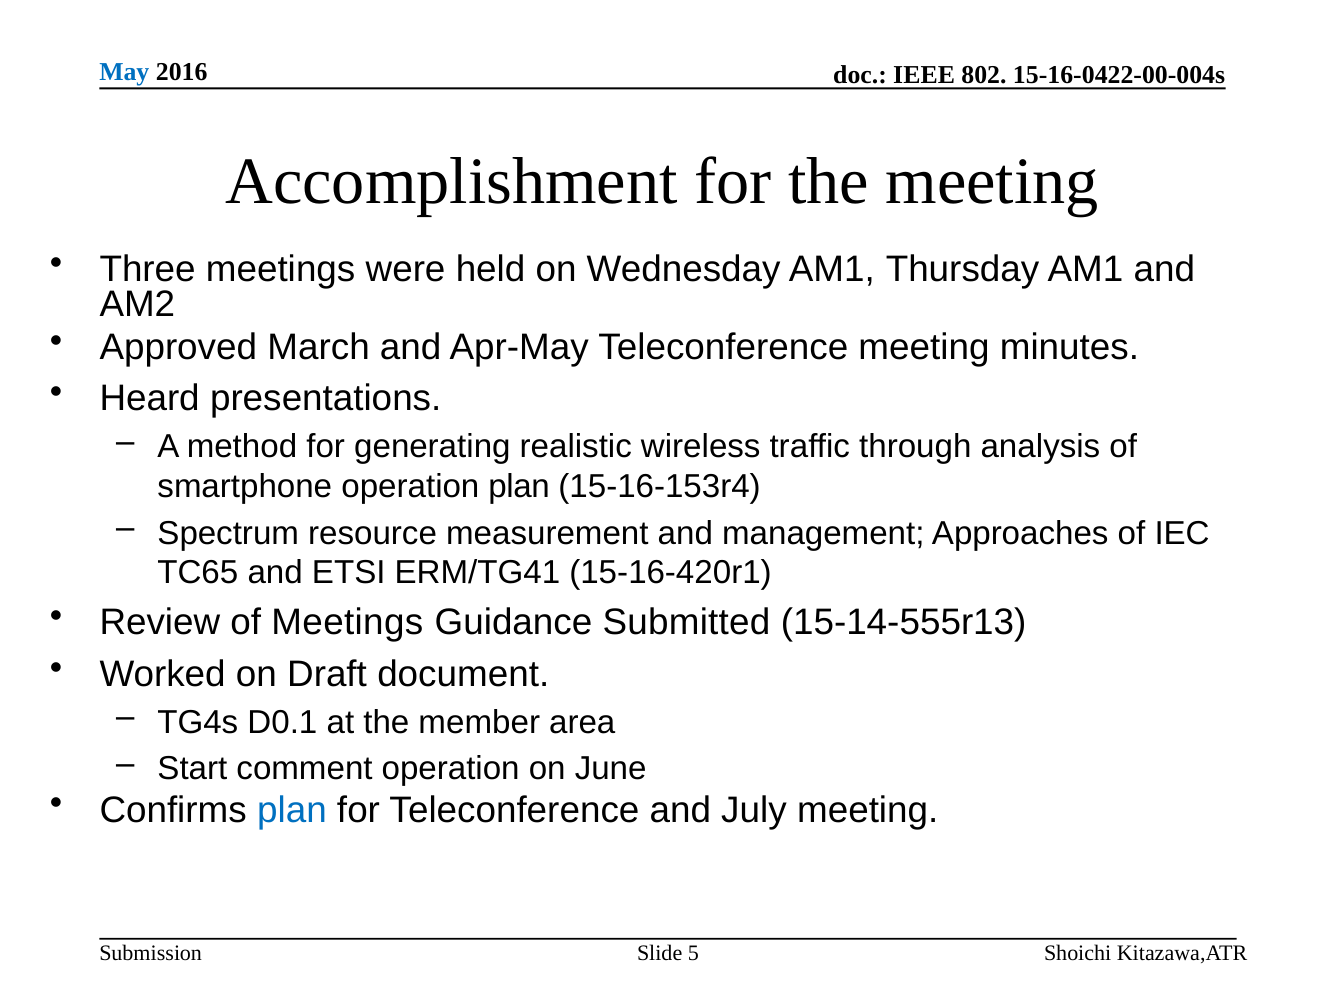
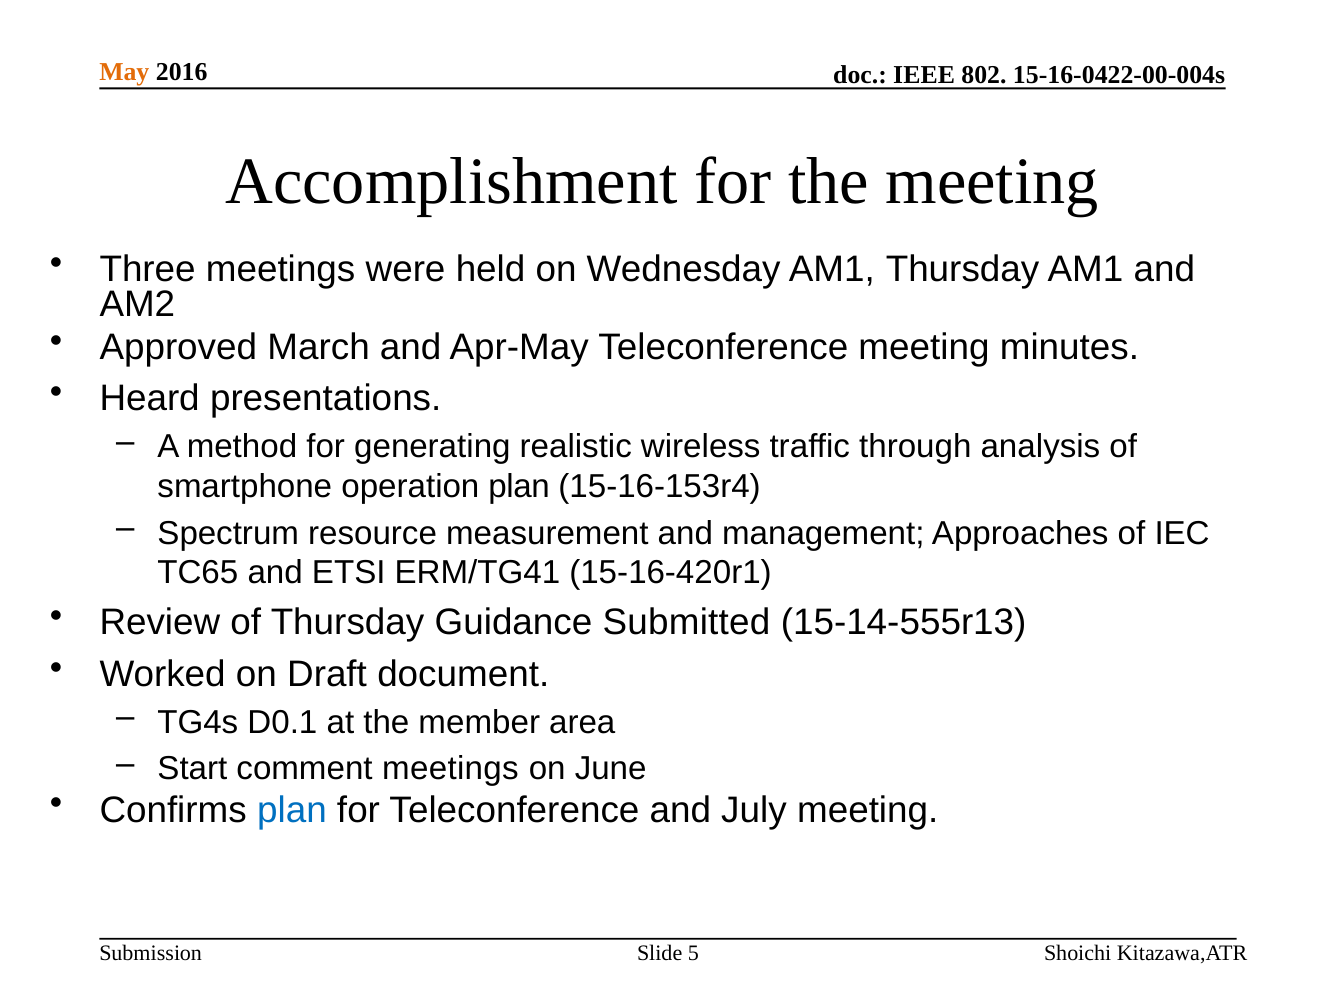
May colour: blue -> orange (124, 72)
of Meetings: Meetings -> Thursday (348, 622)
comment operation: operation -> meetings (450, 769)
